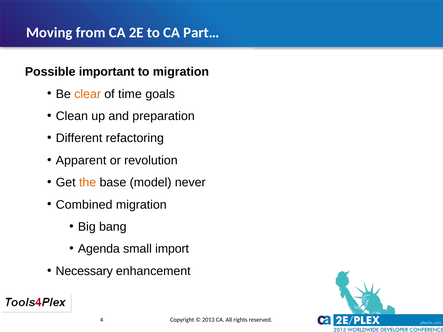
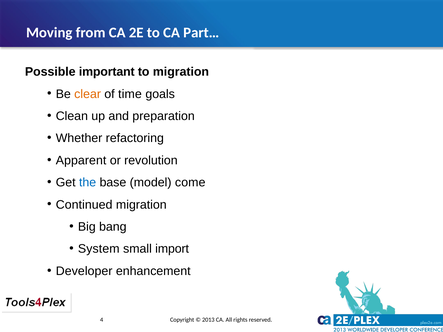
Different: Different -> Whether (79, 138)
the colour: orange -> blue (88, 183)
never: never -> come (190, 183)
Combined: Combined -> Continued (84, 205)
Agenda: Agenda -> System (99, 249)
Necessary: Necessary -> Developer (84, 271)
